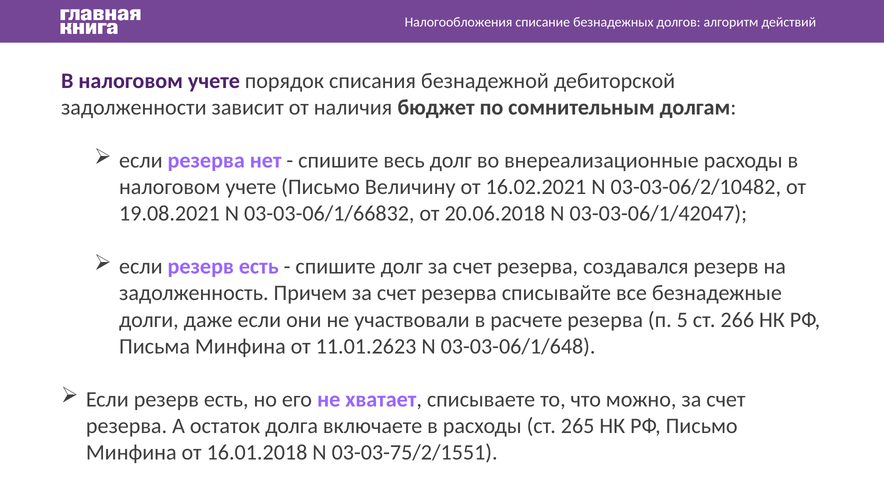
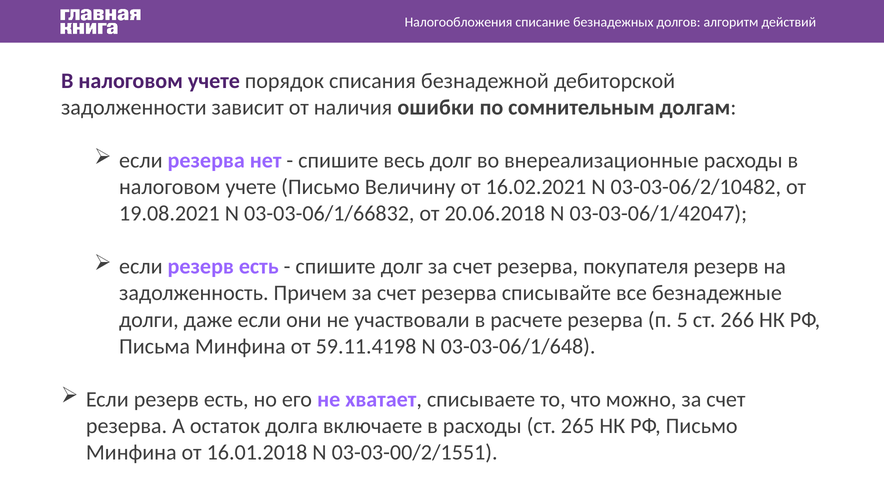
бюджет: бюджет -> ошибки (436, 108)
создавался: создавался -> покупателя (636, 267)
11.01.2623: 11.01.2623 -> 59.11.4198 (366, 346)
03-03-75/2/1551: 03-03-75/2/1551 -> 03-03-00/2/1551 (415, 452)
